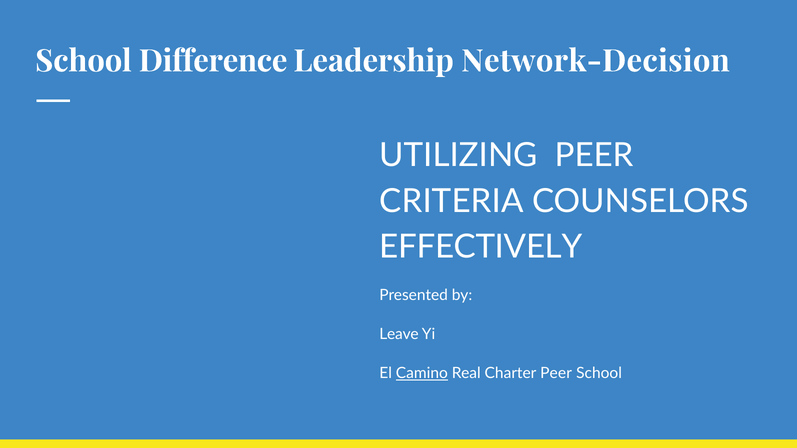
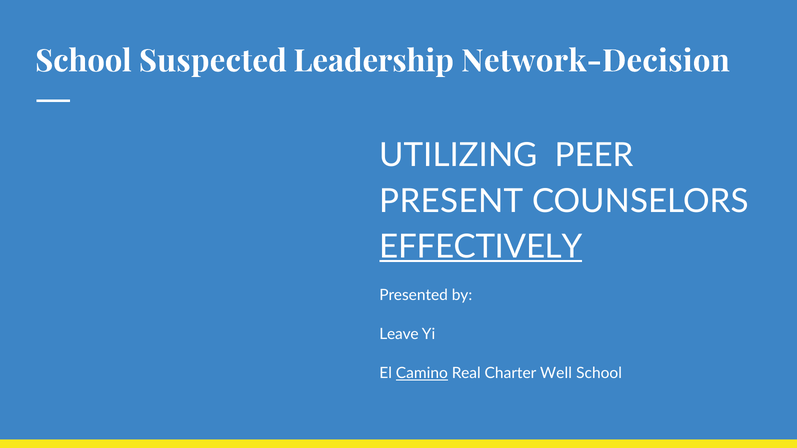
Difference: Difference -> Suspected (213, 61)
CRITERIA: CRITERIA -> PRESENT (451, 201)
EFFECTIVELY underline: none -> present (481, 247)
Charter Peer: Peer -> Well (556, 374)
